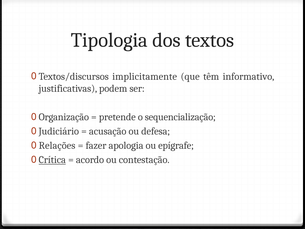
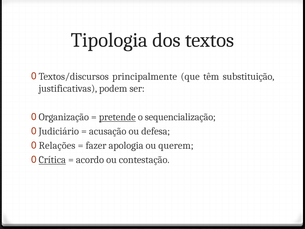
implicitamente: implicitamente -> principalmente (145, 76)
informativo: informativo -> substituição (249, 76)
pretende underline: none -> present (117, 117)
epígrafe: epígrafe -> querem (176, 145)
